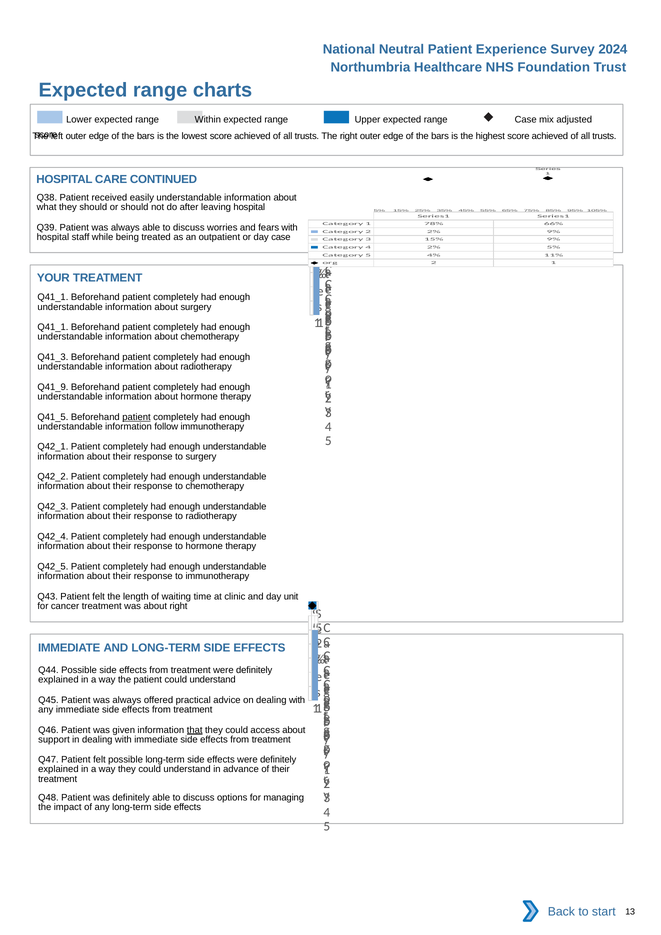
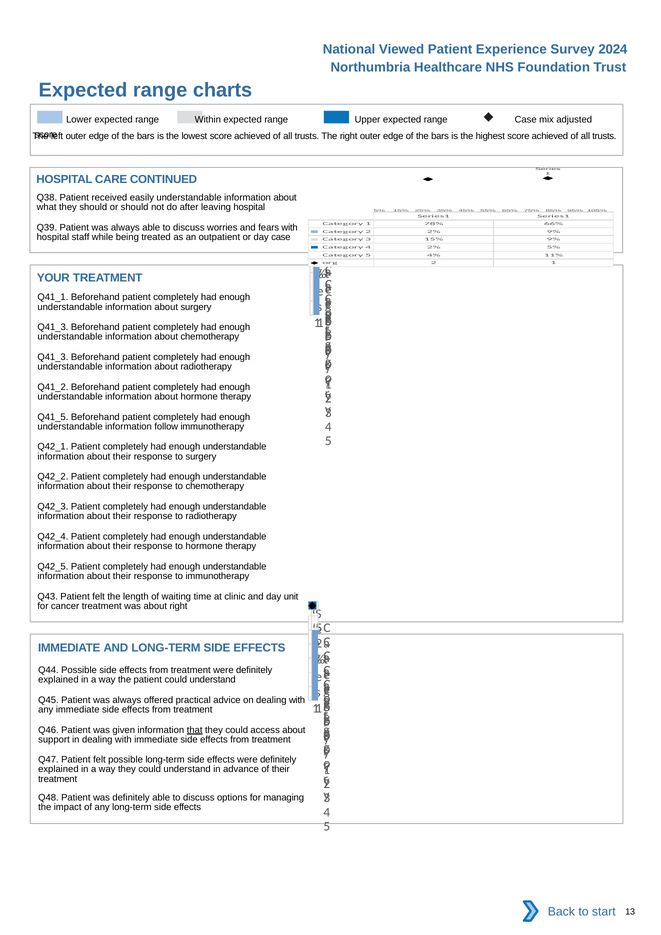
Neutral: Neutral -> Viewed (402, 49)
Q41_1: Q41_1 -> Q41_3 (53, 327)
Q41_9: Q41_9 -> Q41_2 (53, 387)
patient underline: present -> none (137, 417)
